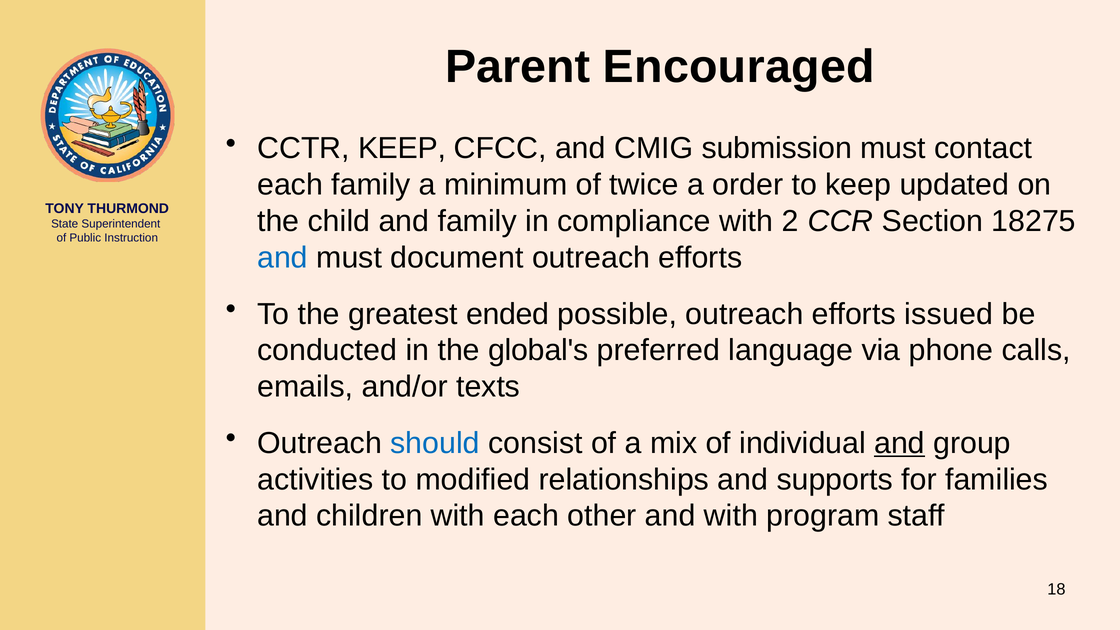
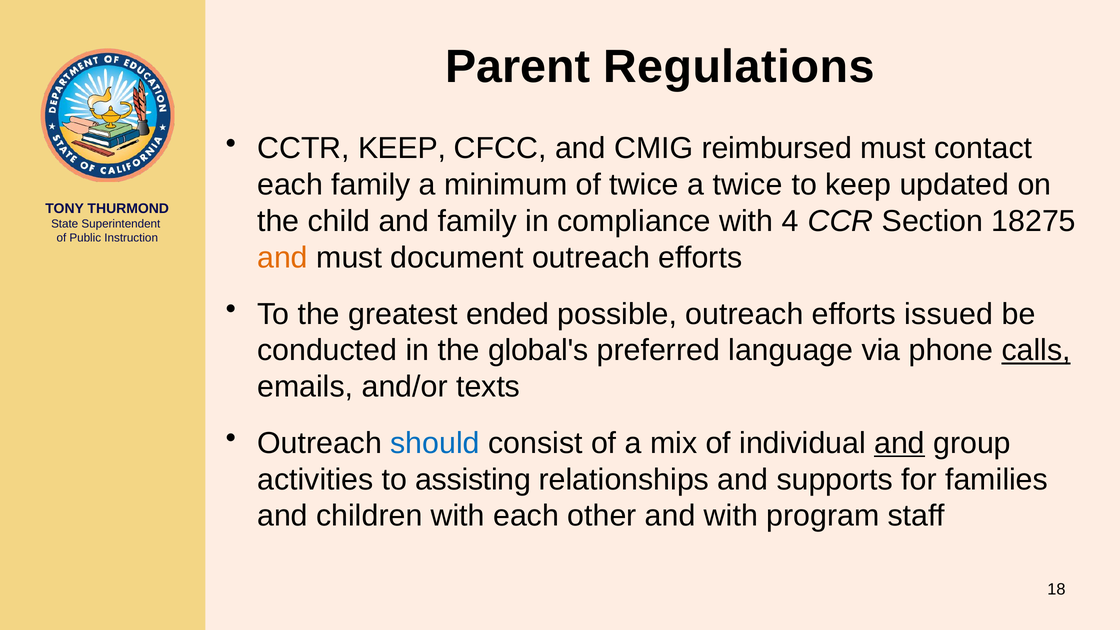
Encouraged: Encouraged -> Regulations (739, 67)
submission: submission -> reimbursed (777, 148)
a order: order -> twice (748, 185)
2: 2 -> 4 (790, 221)
and colour: blue -> orange (283, 258)
calls underline: none -> present (1036, 350)
modified: modified -> assisting (473, 480)
